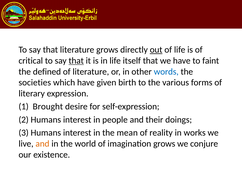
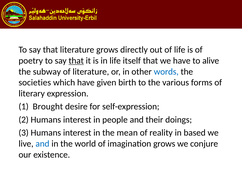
out underline: present -> none (156, 50)
critical: critical -> poetry (31, 61)
faint: faint -> alive (211, 61)
defined: defined -> subway (47, 71)
works: works -> based (195, 132)
and colour: orange -> blue (42, 143)
